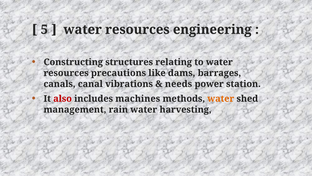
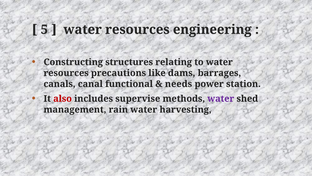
vibrations: vibrations -> functional (129, 84)
machines: machines -> supervise (138, 98)
water colour: orange -> purple (221, 98)
